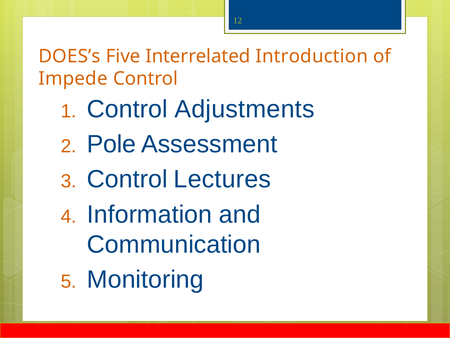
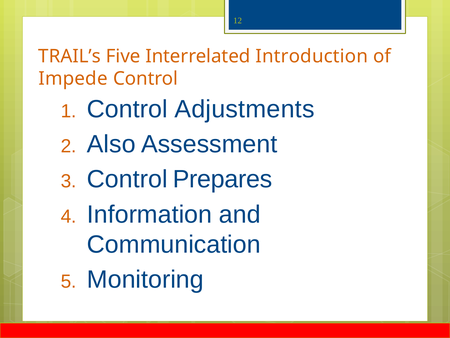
DOES’s: DOES’s -> TRAIL’s (70, 56)
Pole: Pole -> Also (111, 144)
Lectures: Lectures -> Prepares (223, 179)
